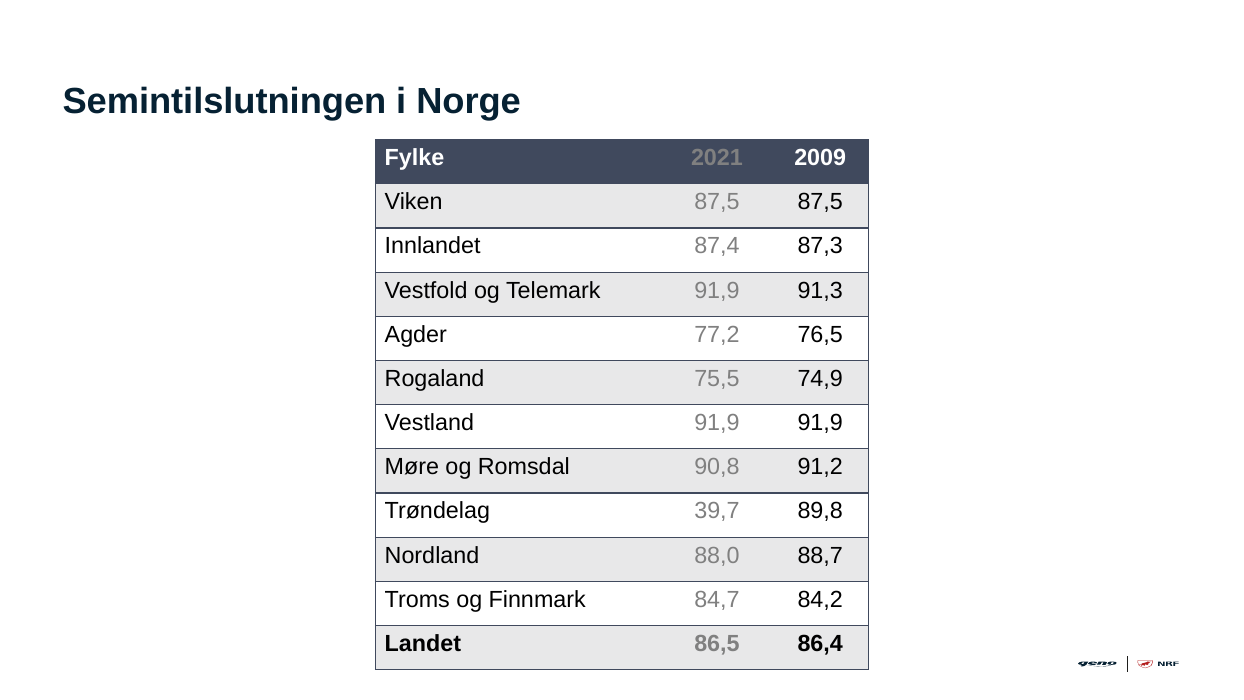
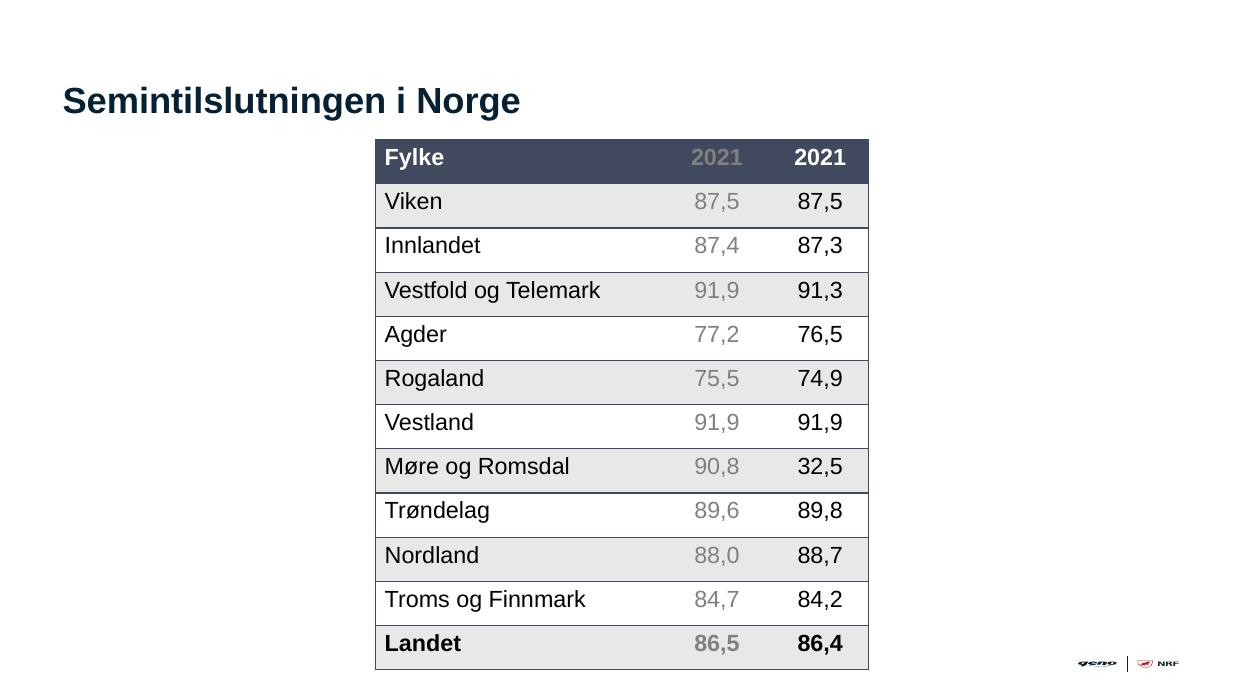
2021 2009: 2009 -> 2021 (820, 158)
91,2: 91,2 -> 32,5 (820, 467)
39,7: 39,7 -> 89,6 (717, 511)
